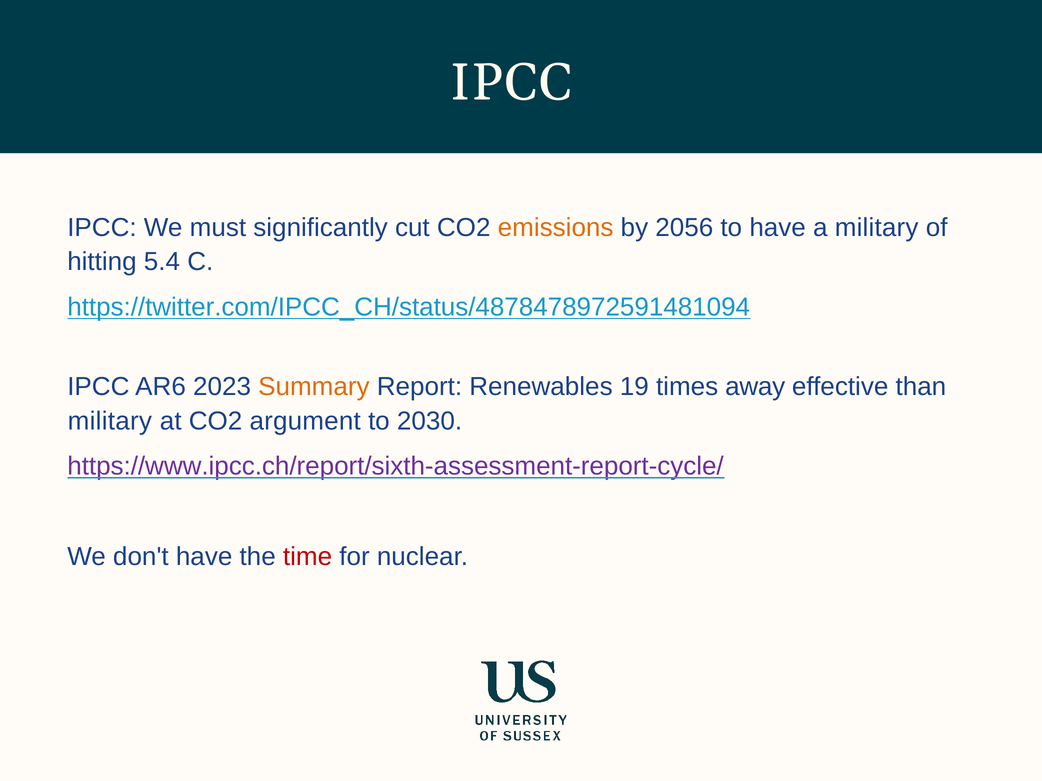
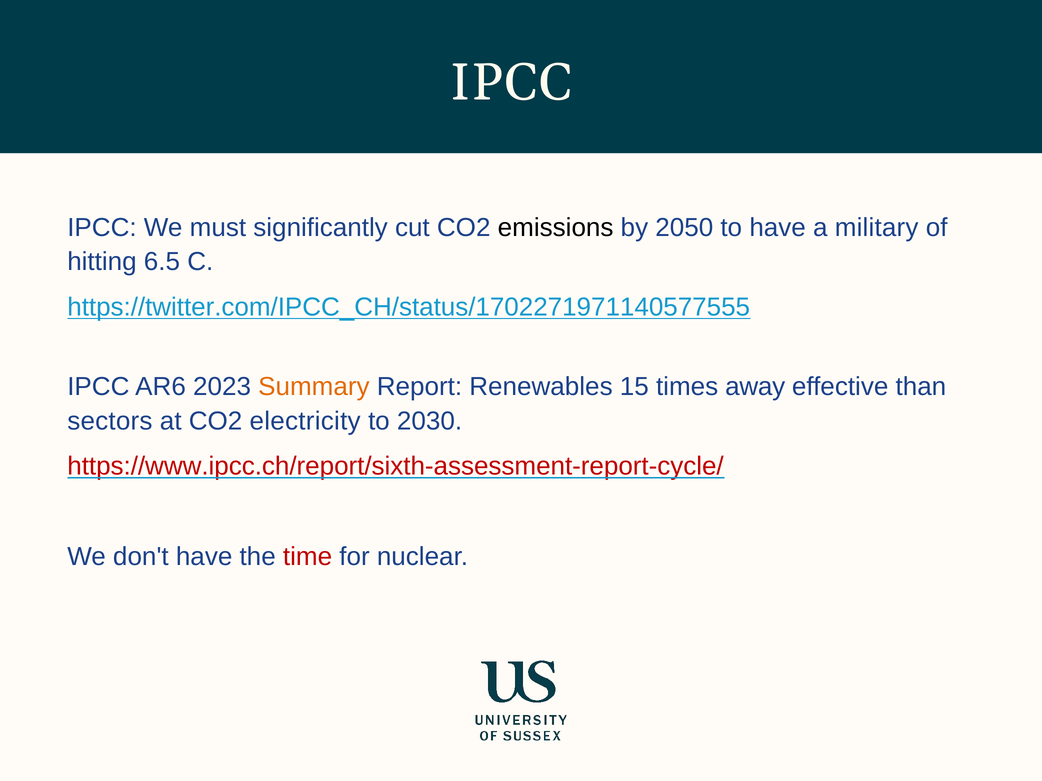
emissions colour: orange -> black (556, 228)
2056: 2056 -> 2050 (684, 228)
5.4: 5.4 -> 6.5 (162, 262)
https://twitter.com/IPCC_CH/status/4878478972591481094: https://twitter.com/IPCC_CH/status/4878478972591481094 -> https://twitter.com/IPCC_CH/status/1702271971140577555 (409, 307)
19: 19 -> 15 (634, 387)
military: military -> sectors (110, 421)
argument: argument -> electricity (305, 421)
https://www.ipcc.ch/report/sixth-assessment-report-cycle/ colour: purple -> red (396, 466)
